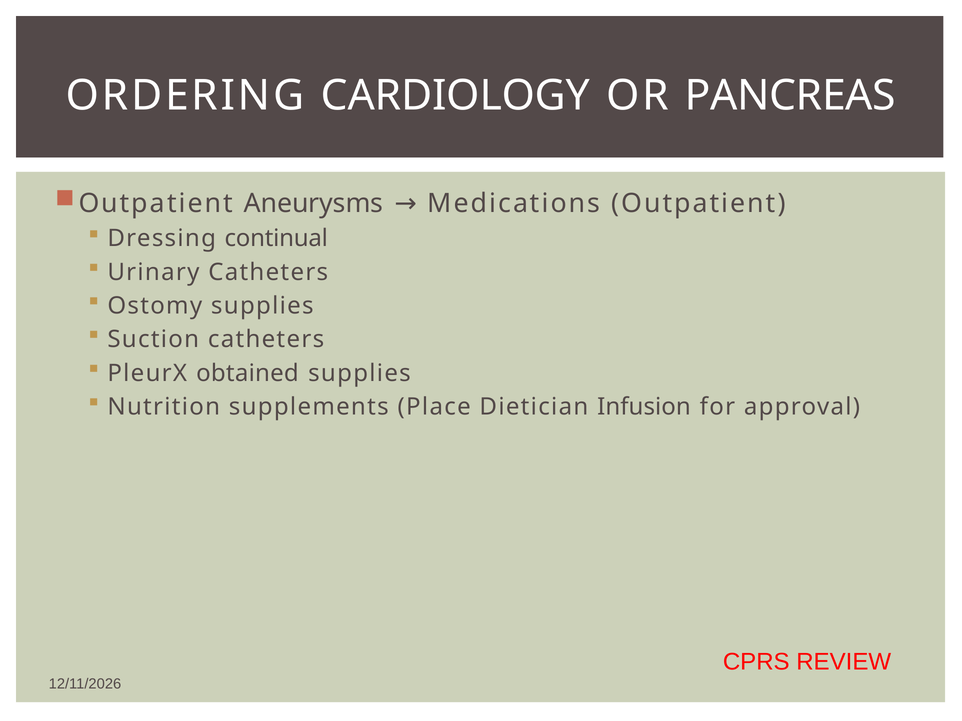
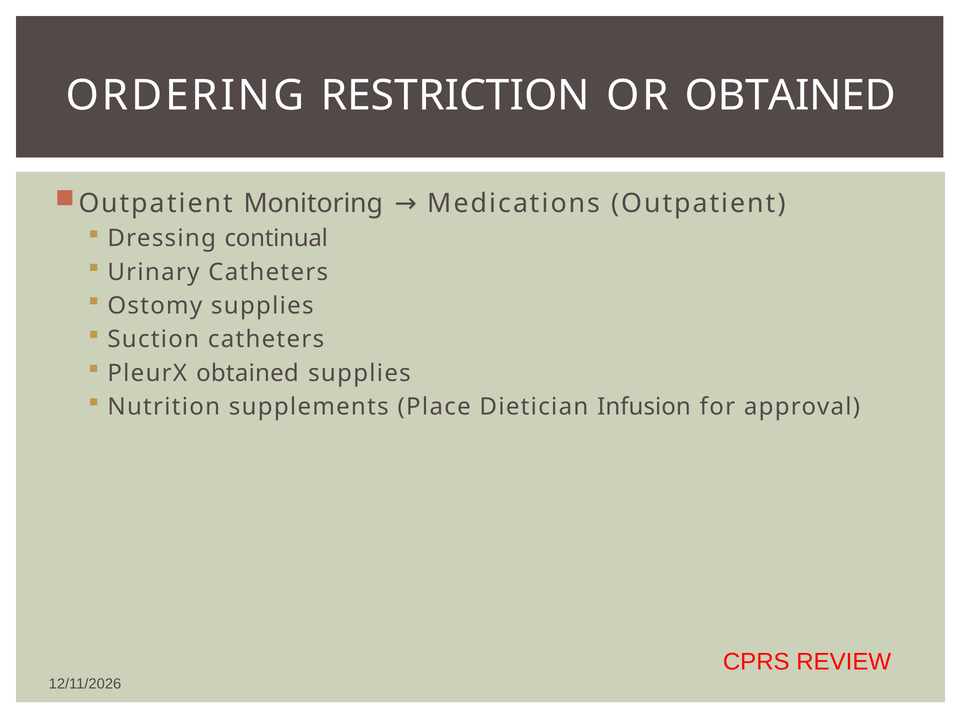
CARDIOLOGY: CARDIOLOGY -> RESTRICTION (455, 96)
OR PANCREAS: PANCREAS -> OBTAINED (790, 96)
Aneurysms: Aneurysms -> Monitoring (313, 204)
